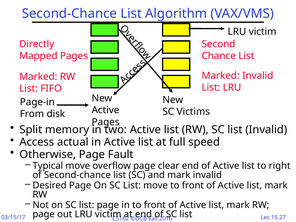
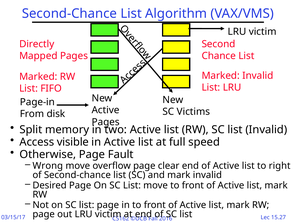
actual: actual -> visible (73, 142)
Typical: Typical -> Wrong (48, 166)
